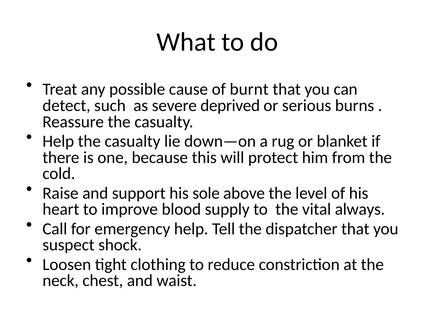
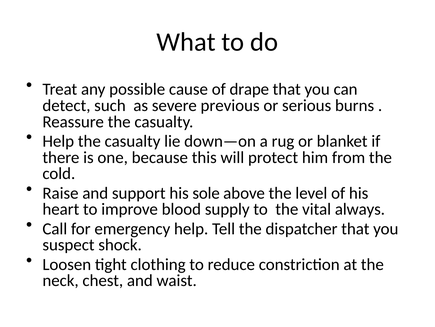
burnt: burnt -> drape (249, 89)
deprived: deprived -> previous (230, 105)
